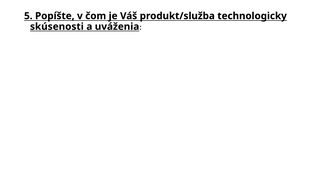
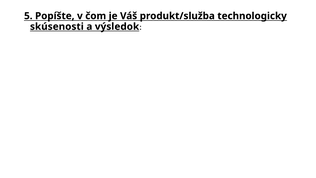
uváženia: uváženia -> výsledok (117, 27)
